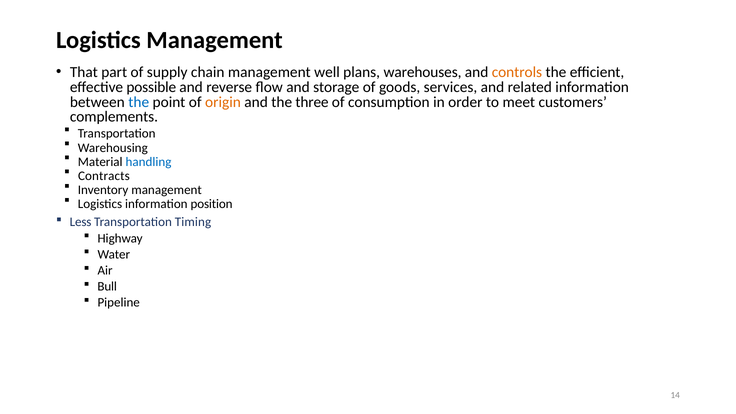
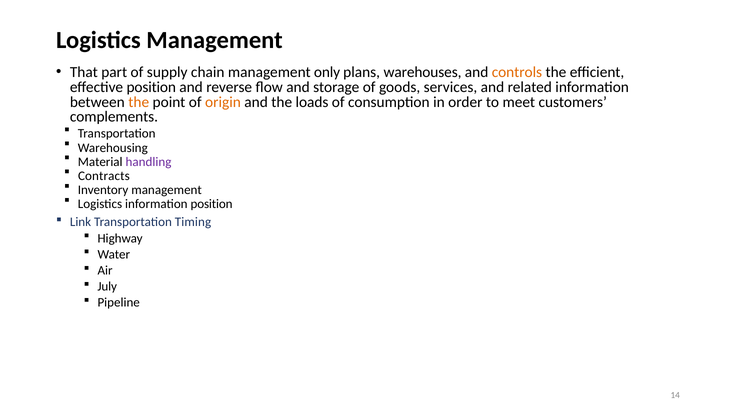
well: well -> only (327, 72)
effective possible: possible -> position (151, 87)
the colour: blue -> orange (139, 102)
three: three -> loads (312, 102)
handling colour: blue -> purple (148, 162)
Less: Less -> Link (81, 222)
Bull: Bull -> July (107, 287)
